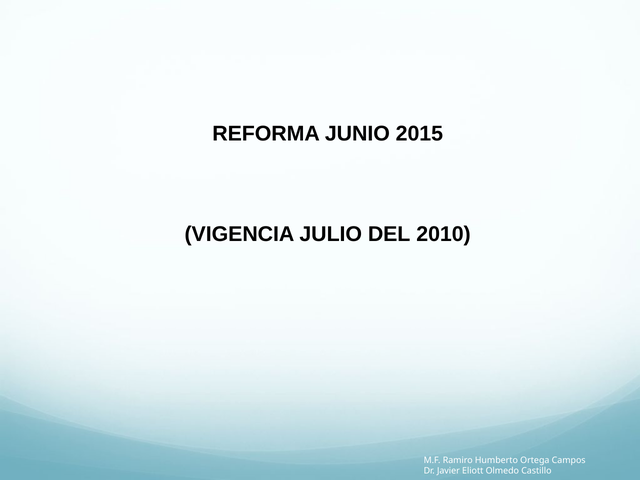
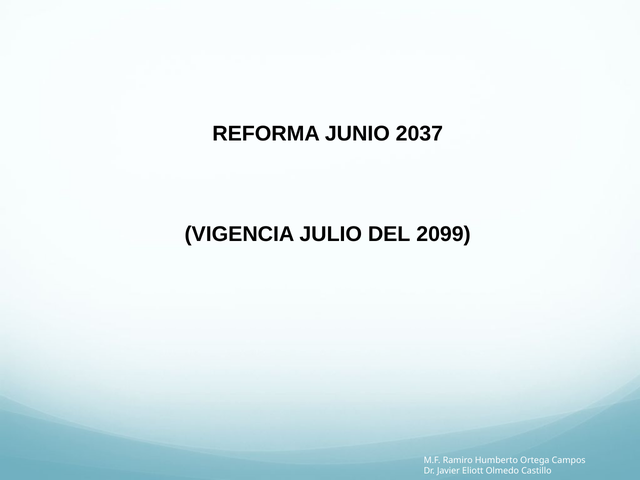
2015: 2015 -> 2037 (419, 134)
2010: 2010 -> 2099 (444, 234)
